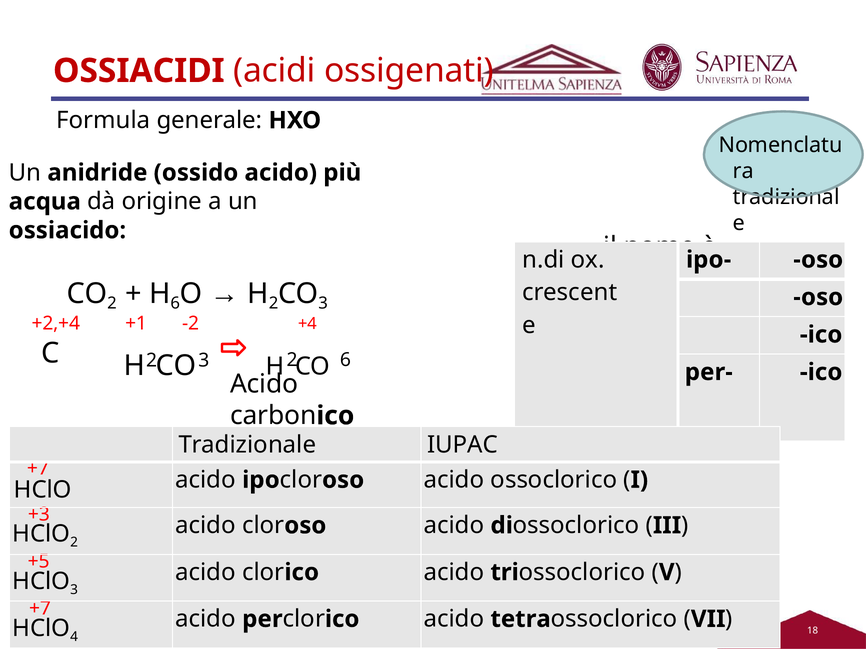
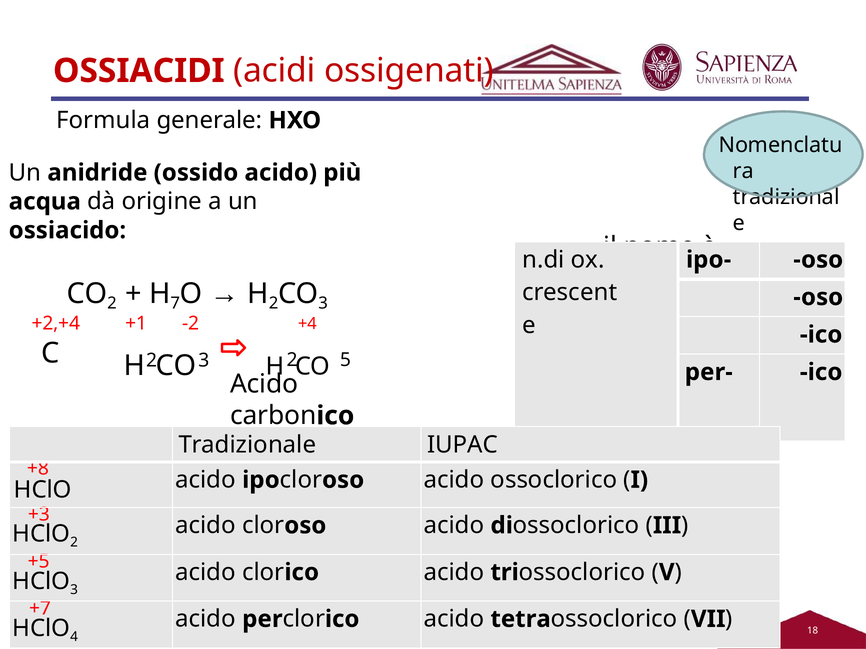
H 6: 6 -> 7 (175, 304)
2 6: 6 -> 5 (345, 360)
+7: +7 -> +8 (38, 469)
